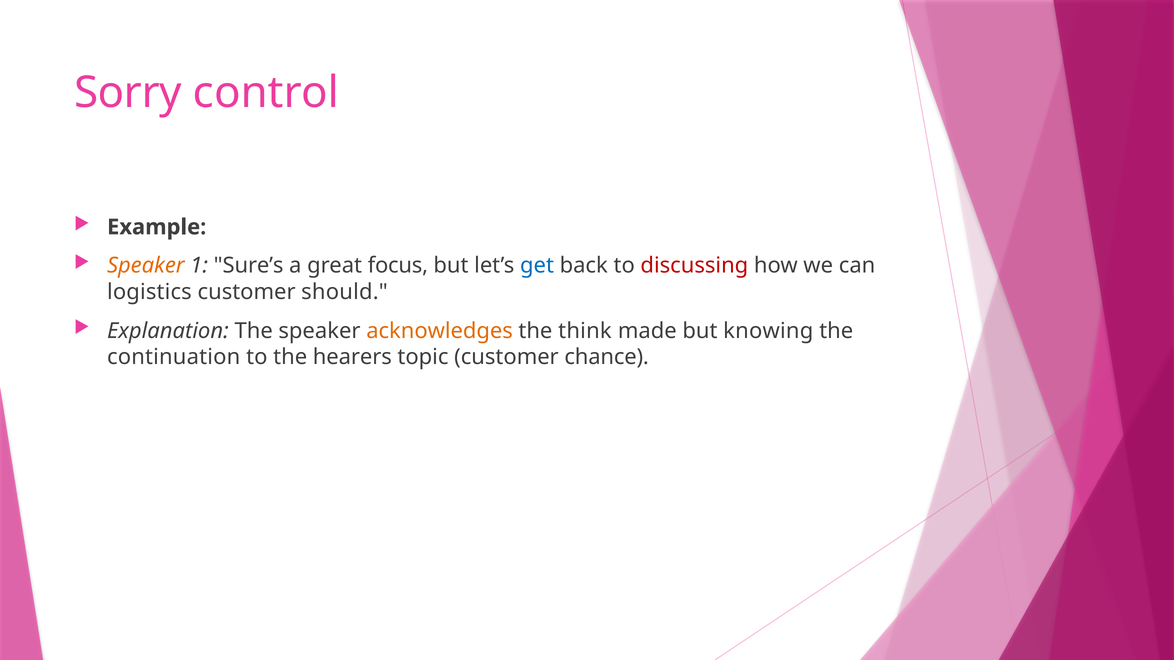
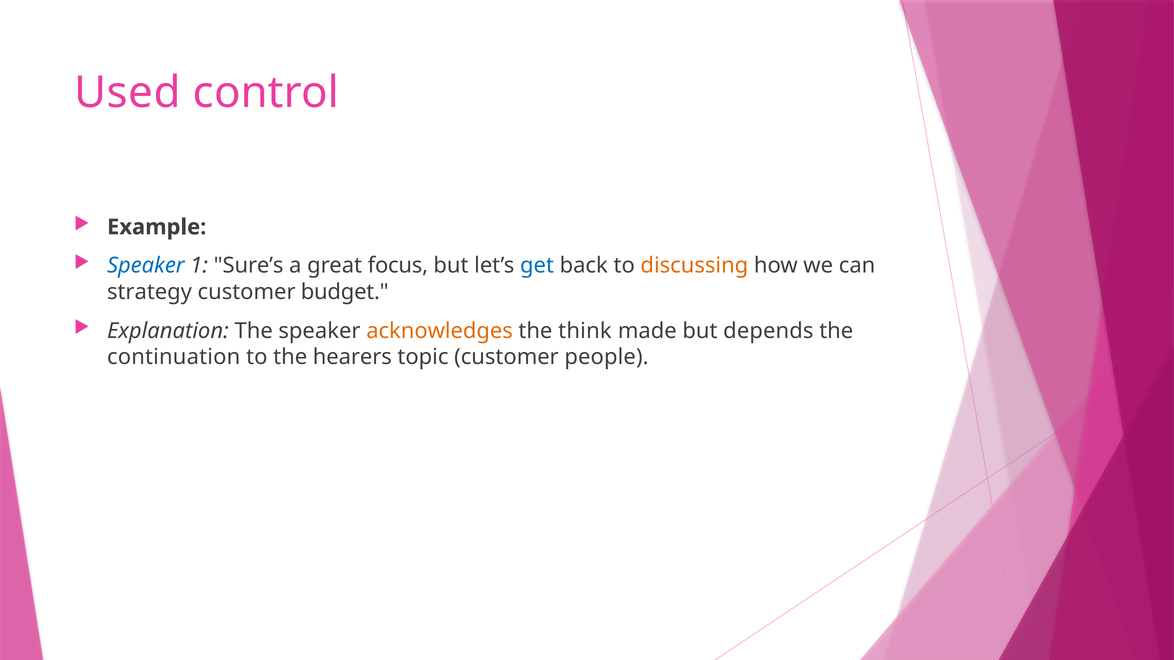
Sorry: Sorry -> Used (128, 93)
Speaker colour: orange -> blue (146, 266)
discussing colour: red -> orange (694, 266)
logistics: logistics -> strategy (149, 292)
should: should -> budget (345, 292)
knowing: knowing -> depends (768, 331)
chance: chance -> people (607, 357)
